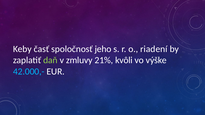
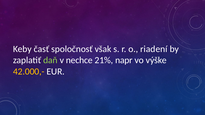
jeho: jeho -> však (103, 49)
zmluvy: zmluvy -> nechce (79, 60)
kvôli: kvôli -> napr (124, 60)
42.000,- colour: light blue -> yellow (29, 72)
